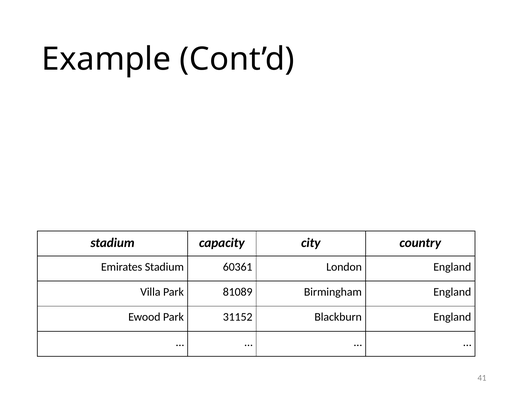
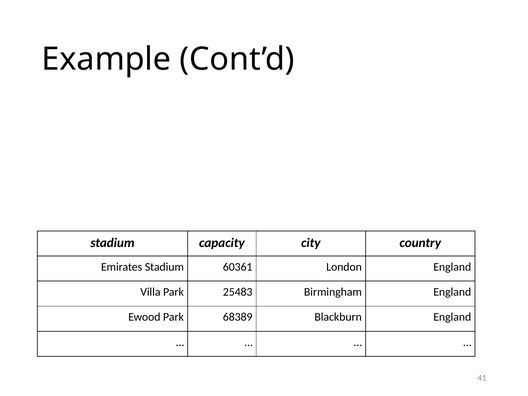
81089: 81089 -> 25483 (238, 292)
31152: 31152 -> 68389 (238, 317)
